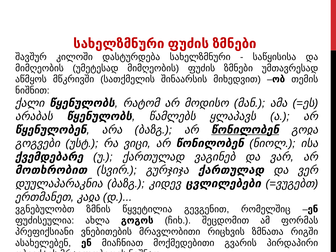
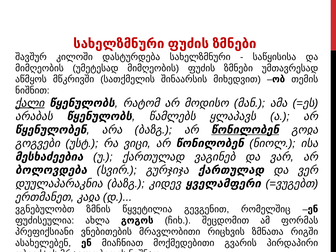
ქალი underline: none -> present (30, 103)
ქვემდებარე: ქვემდებარე -> მესხაძეებია (49, 157)
მოთხრობით: მოთხრობით -> ბოლოვდება (51, 170)
ცვლილებები: ცვლილებები -> ყველამფერი (223, 184)
